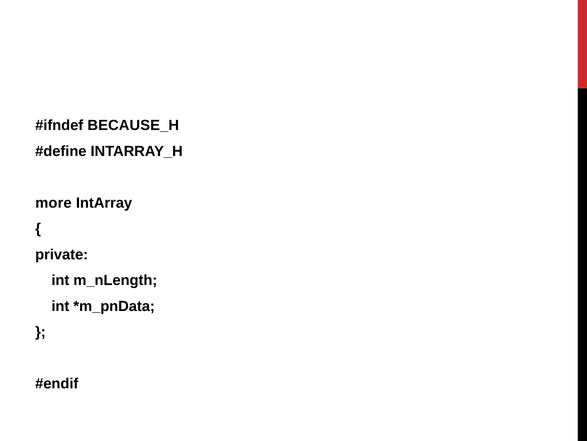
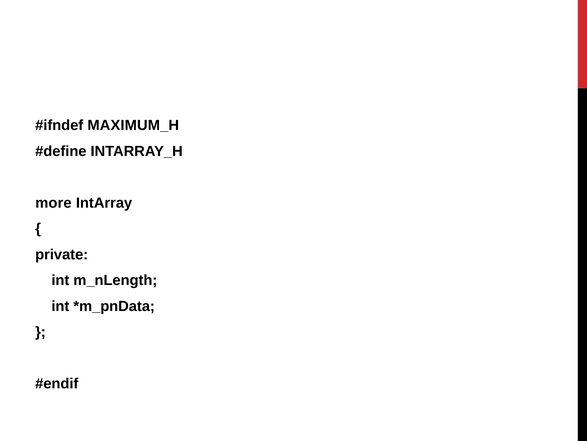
BECAUSE_H: BECAUSE_H -> MAXIMUM_H (133, 125)
